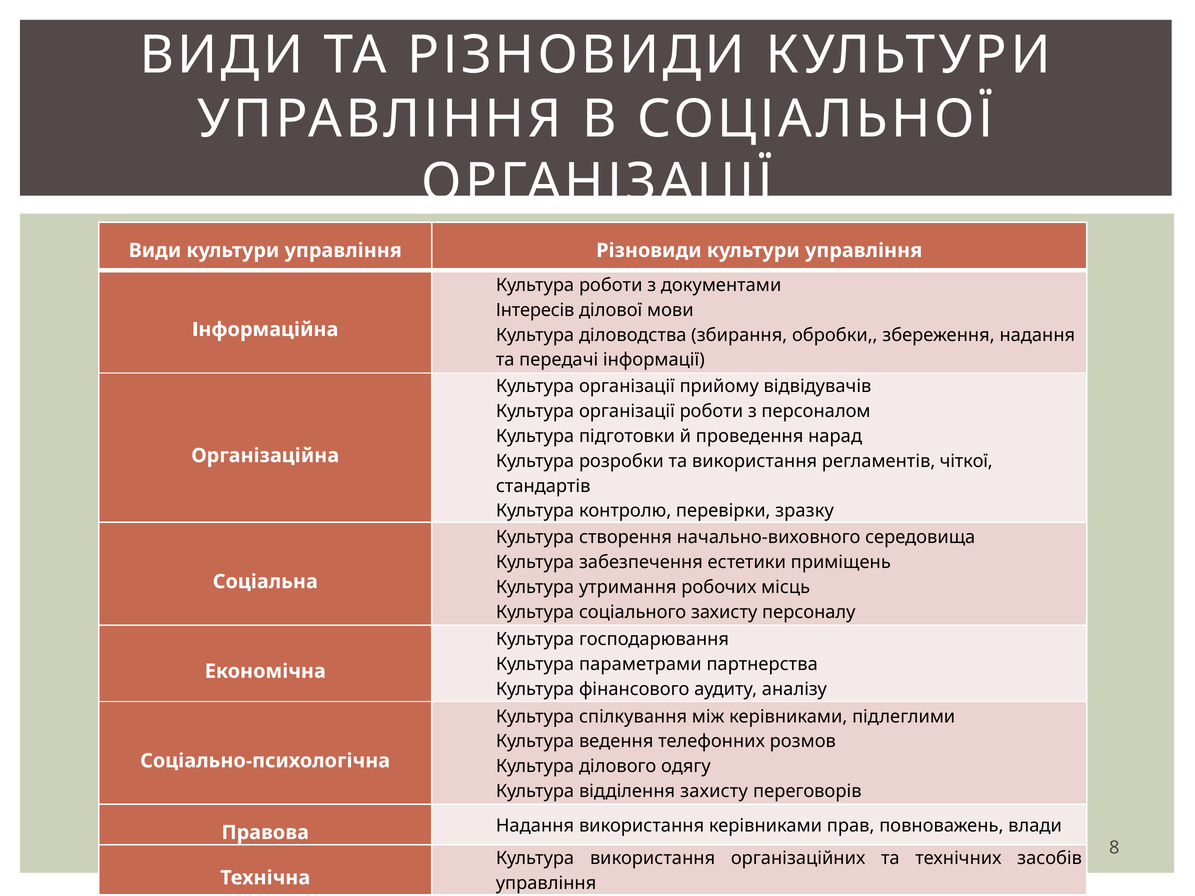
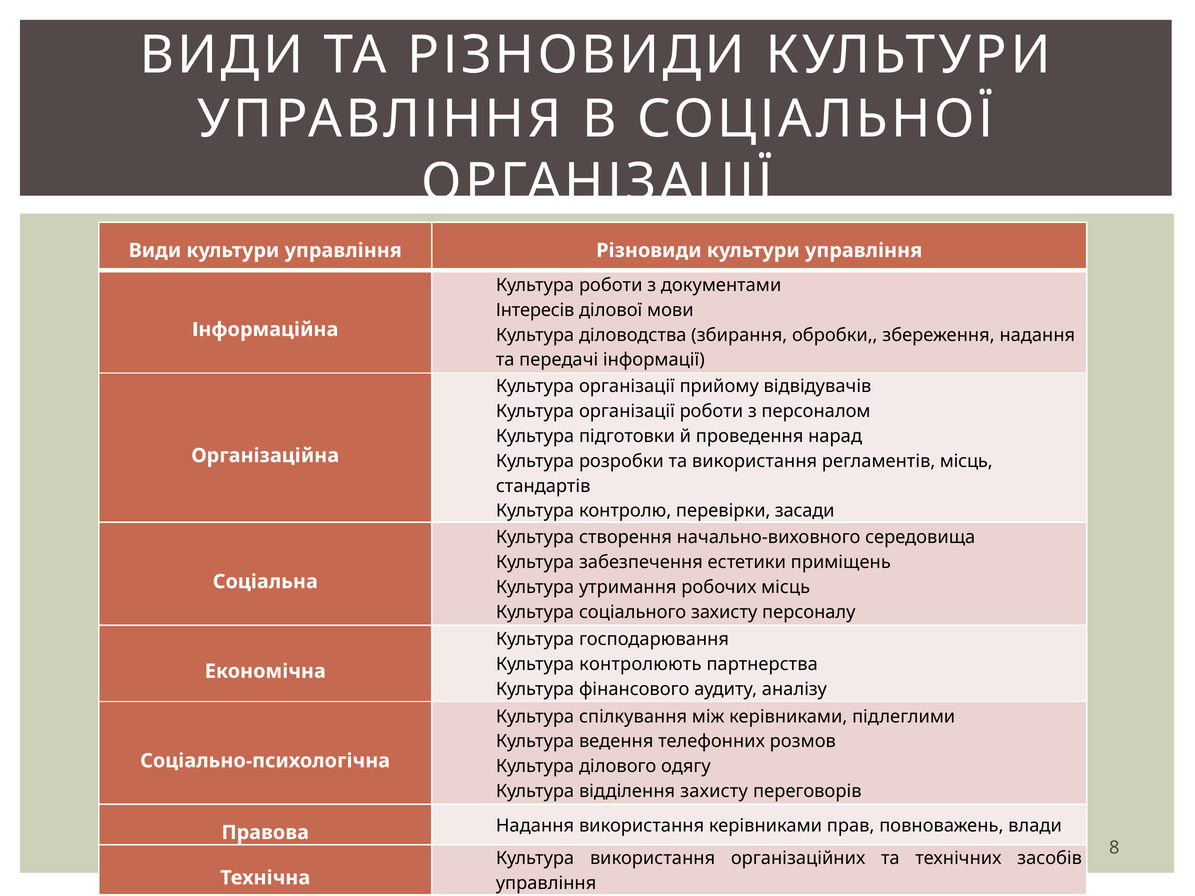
регламентів чіткої: чіткої -> місць (966, 461)
зразку: зразку -> засади (805, 511)
параметрами: параметрами -> контролюють (640, 664)
